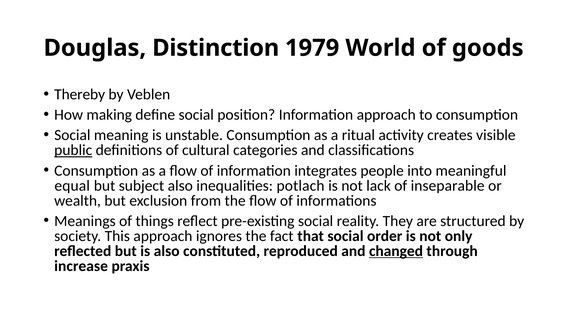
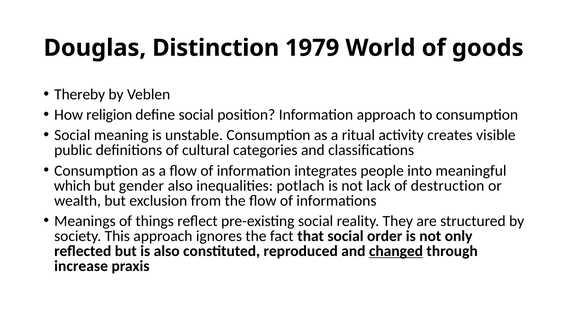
making: making -> religion (109, 115)
public underline: present -> none (73, 150)
equal: equal -> which (72, 186)
subject: subject -> gender (141, 186)
inseparable: inseparable -> destruction (448, 186)
